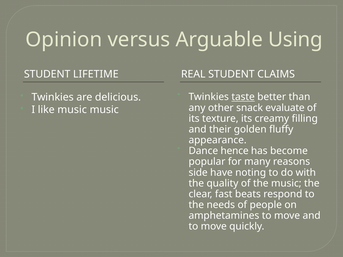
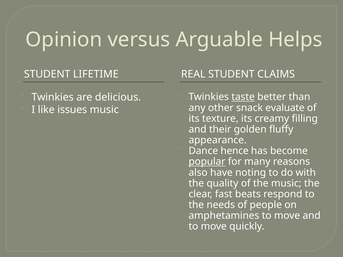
Using: Using -> Helps (295, 40)
like music: music -> issues (72, 110)
popular underline: none -> present (207, 162)
side: side -> also (198, 173)
